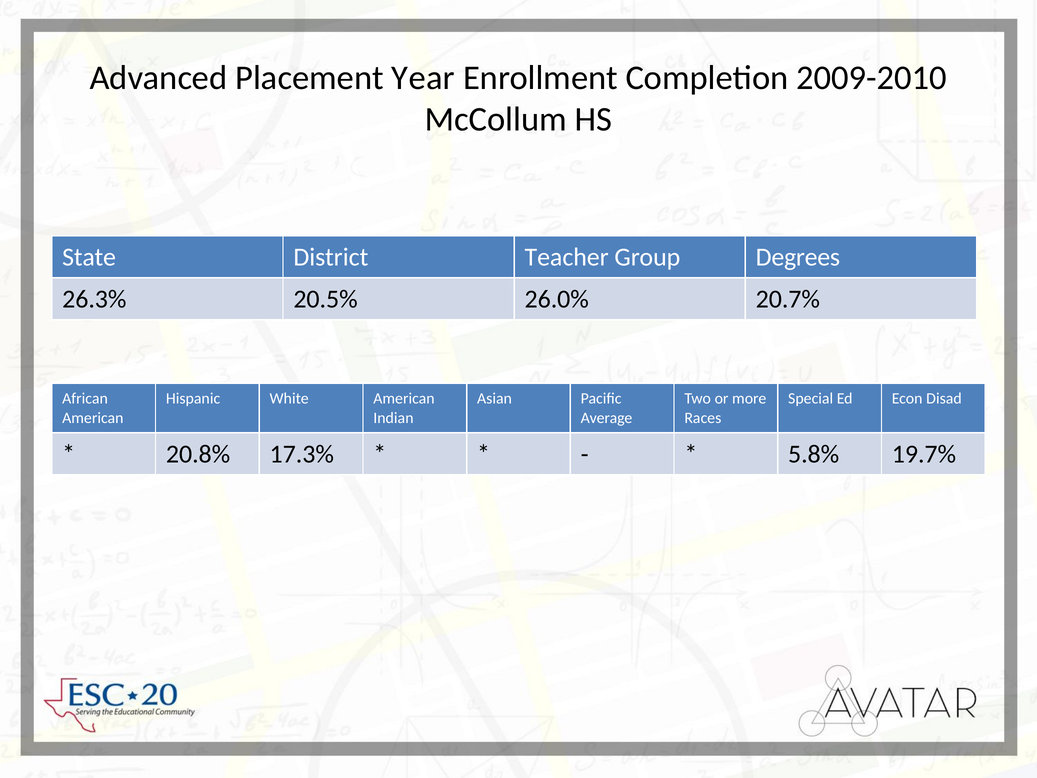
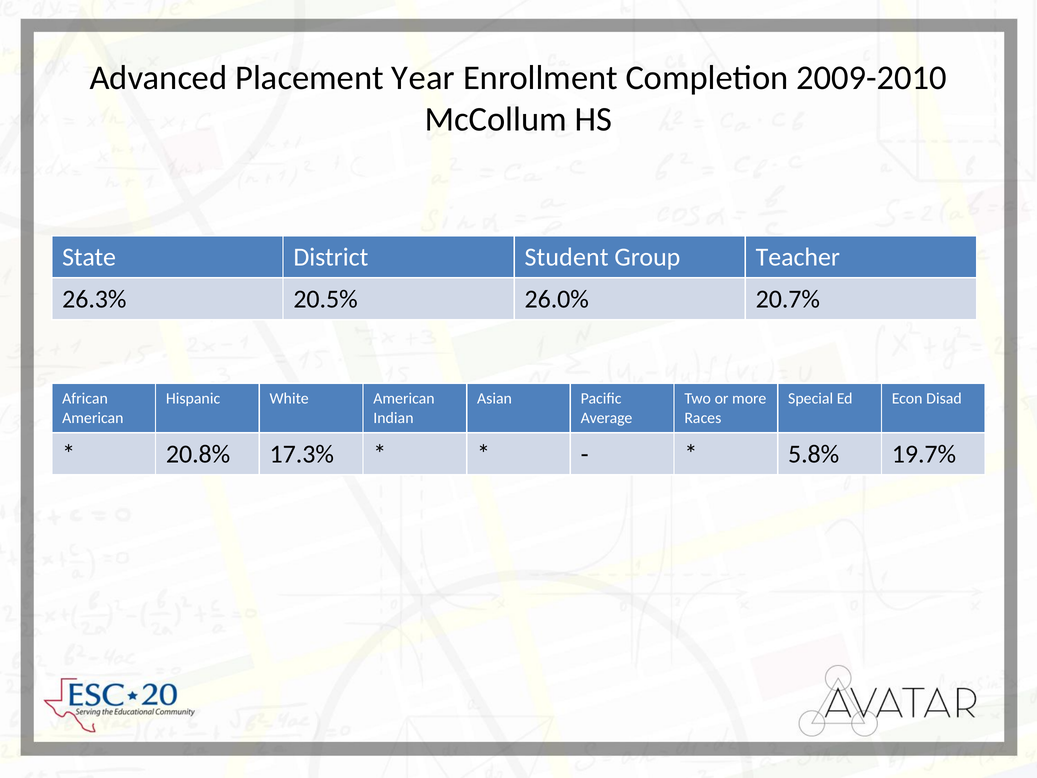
Teacher: Teacher -> Student (567, 257)
Degrees: Degrees -> Teacher (798, 257)
